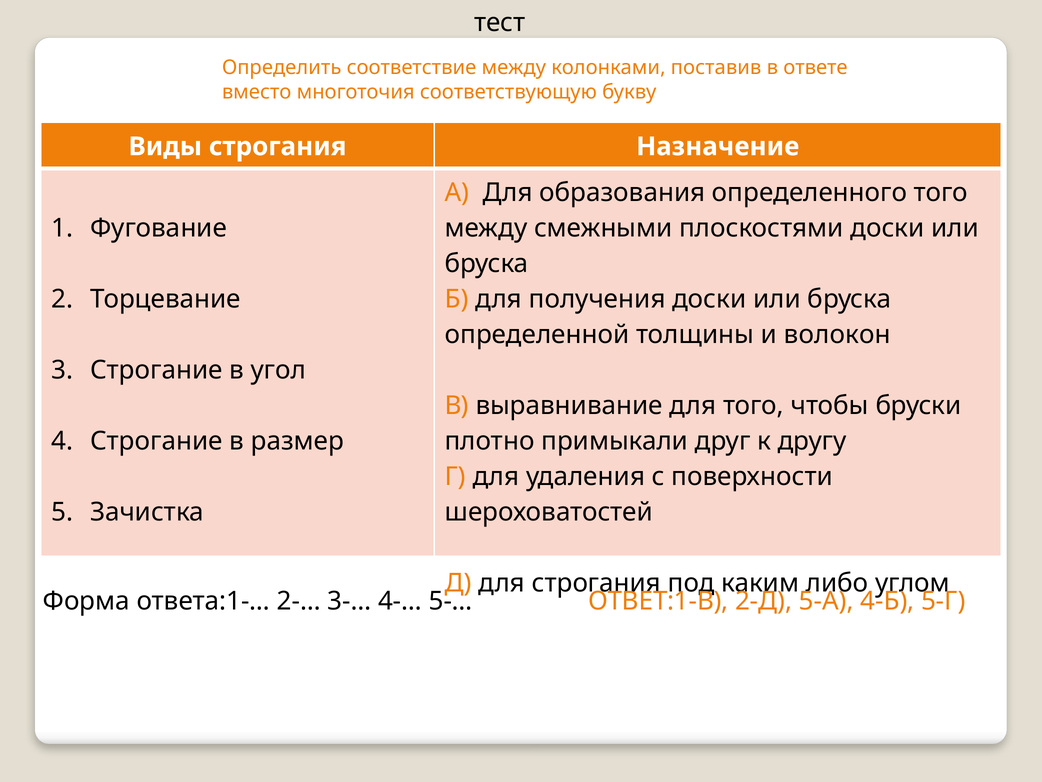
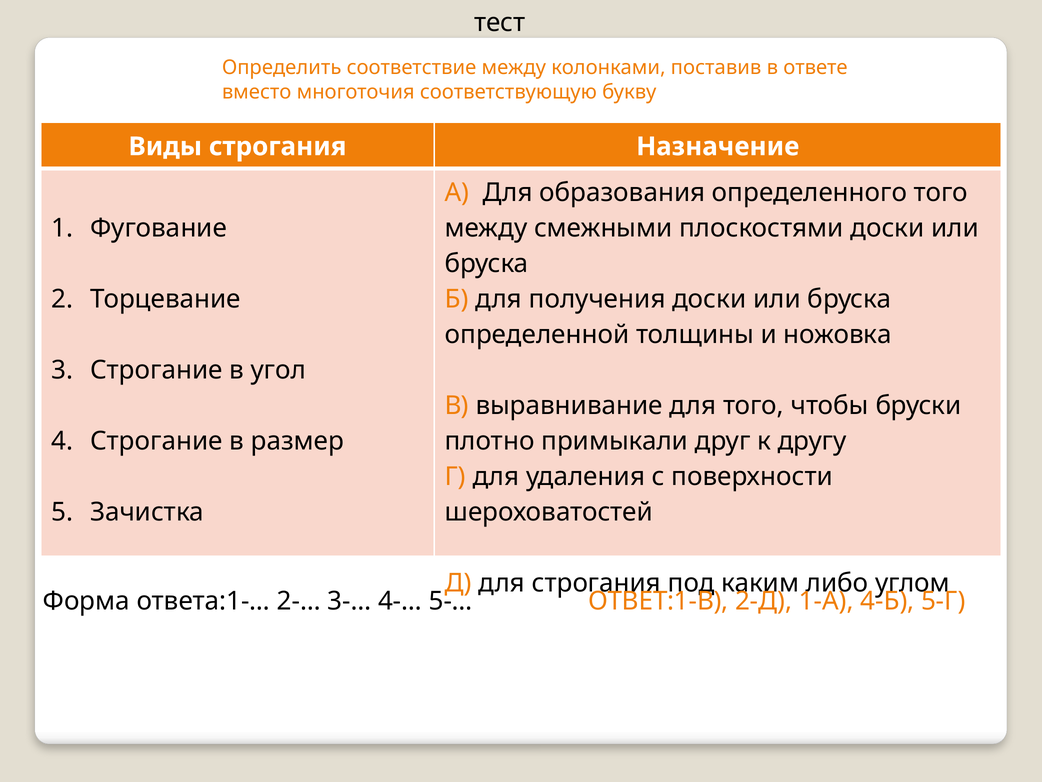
волокон: волокон -> ножовка (837, 334)
5-А: 5-А -> 1-А (826, 601)
